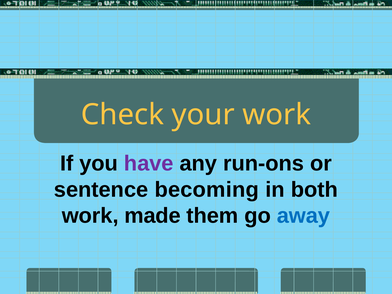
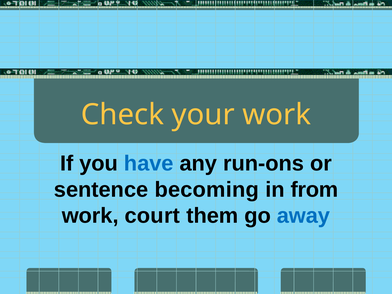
have colour: purple -> blue (149, 164)
both: both -> from (314, 190)
made: made -> court (152, 216)
